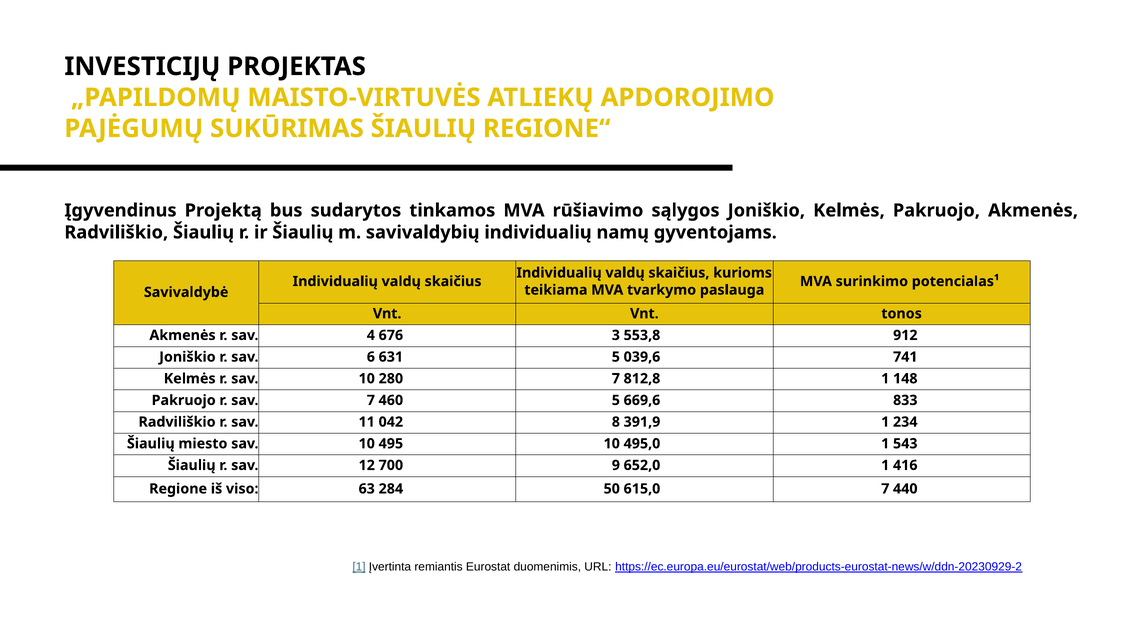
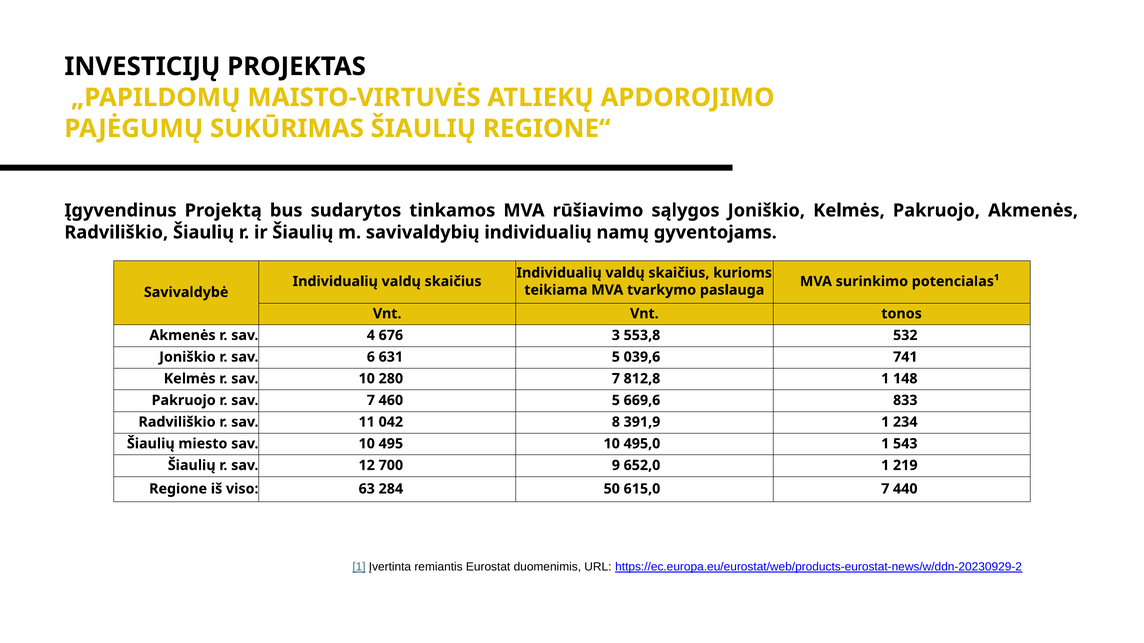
912: 912 -> 532 (905, 336)
416: 416 -> 219 (905, 466)
